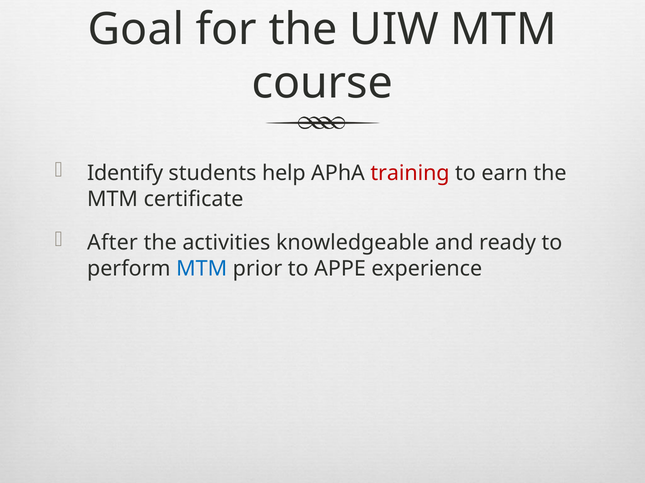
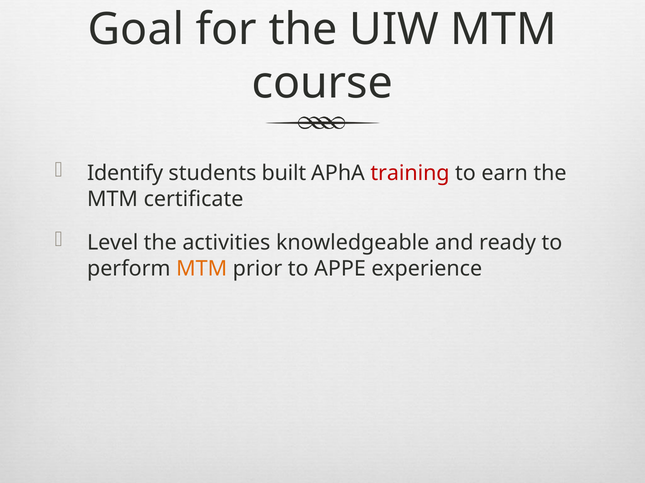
help: help -> built (284, 174)
After: After -> Level (113, 243)
MTM colour: blue -> orange (202, 269)
